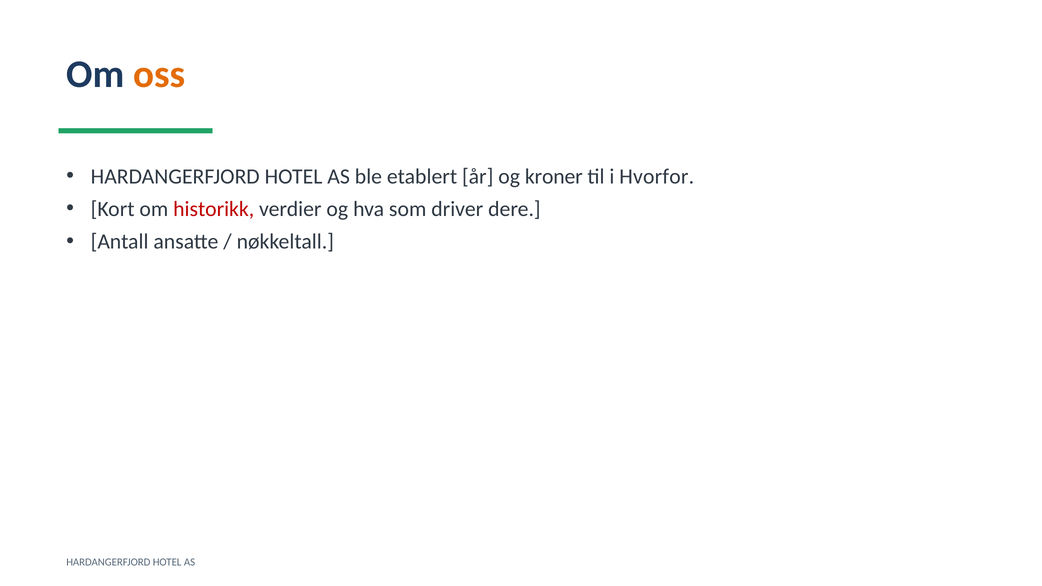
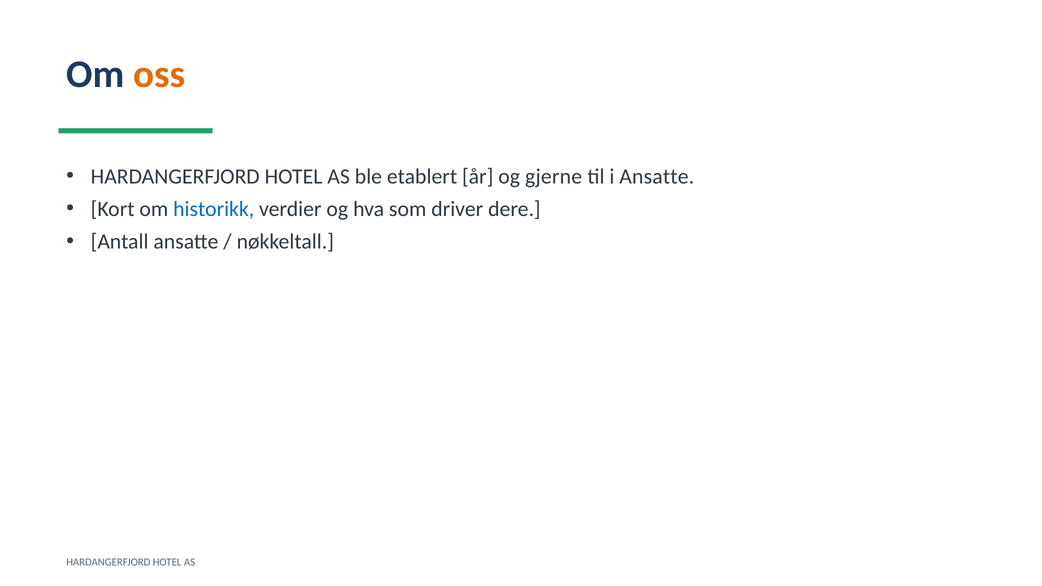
kroner: kroner -> gjerne (554, 176)
i Hvorfor: Hvorfor -> Ansatte (657, 176)
historikk colour: red -> blue (214, 209)
